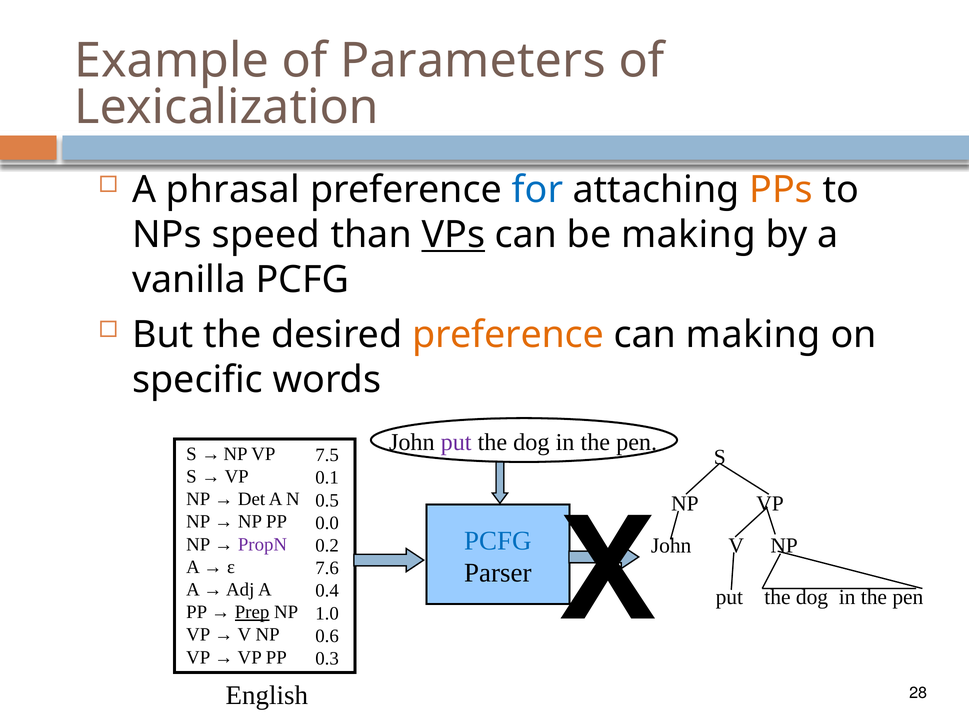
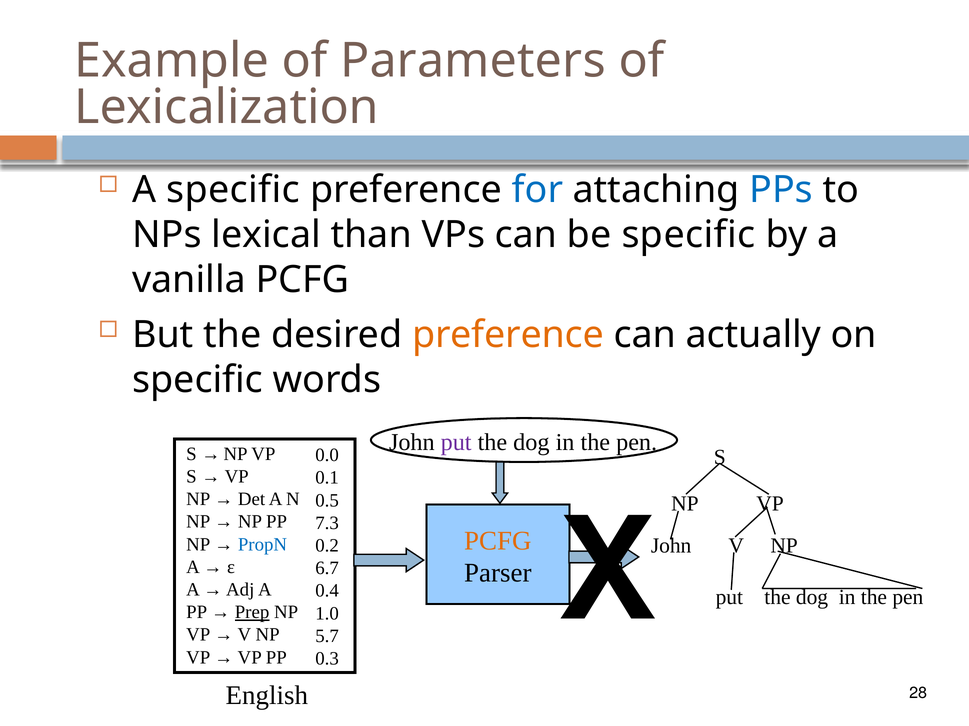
A phrasal: phrasal -> specific (233, 190)
PPs colour: orange -> blue (781, 190)
speed: speed -> lexical (266, 235)
VPs underline: present -> none (453, 235)
be making: making -> specific (688, 235)
can making: making -> actually (753, 335)
7.5: 7.5 -> 0.0 (327, 456)
0.0: 0.0 -> 7.3 (327, 523)
PCFG colour: blue -> orange (498, 541)
PropN colour: purple -> blue (262, 545)
7.6: 7.6 -> 6.7 (327, 569)
0.6: 0.6 -> 5.7 (327, 637)
